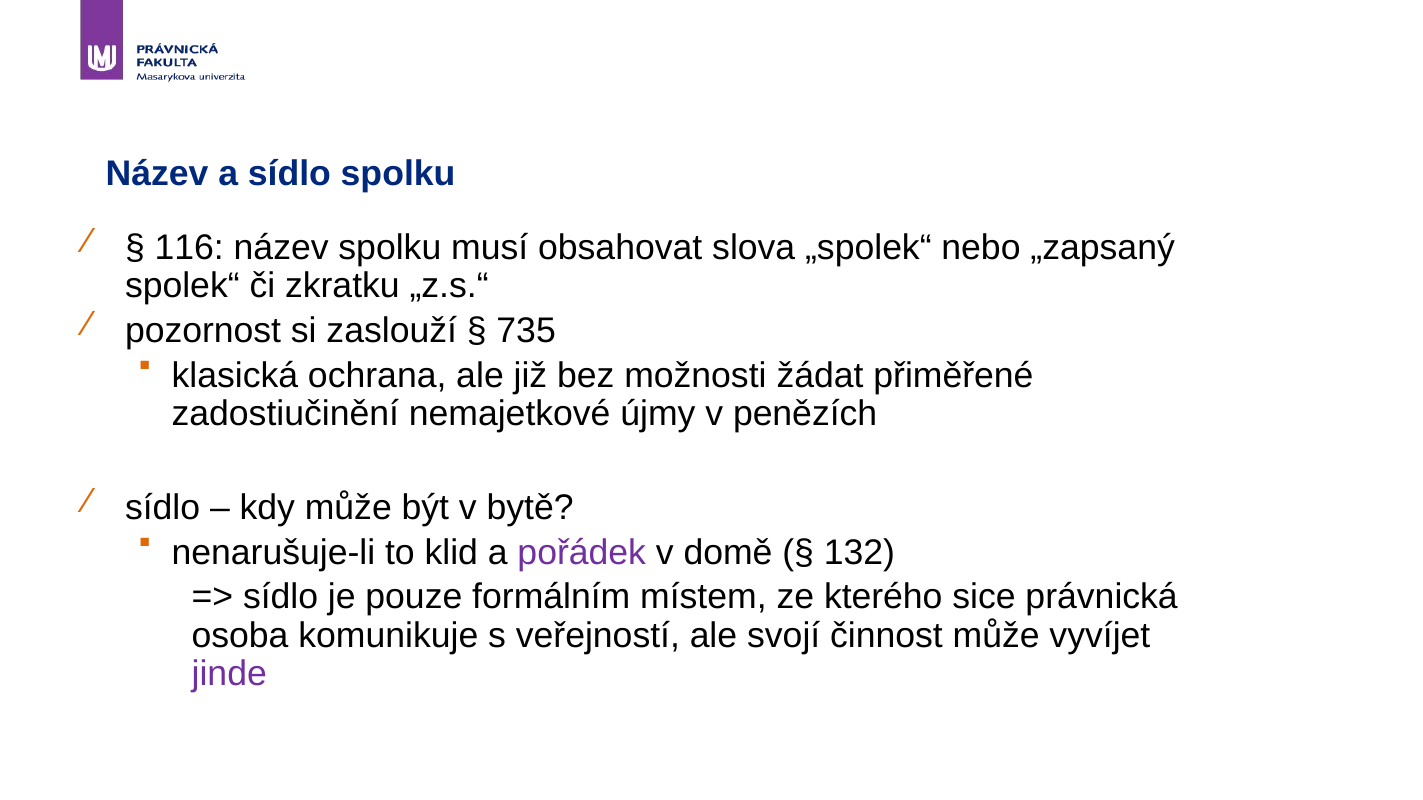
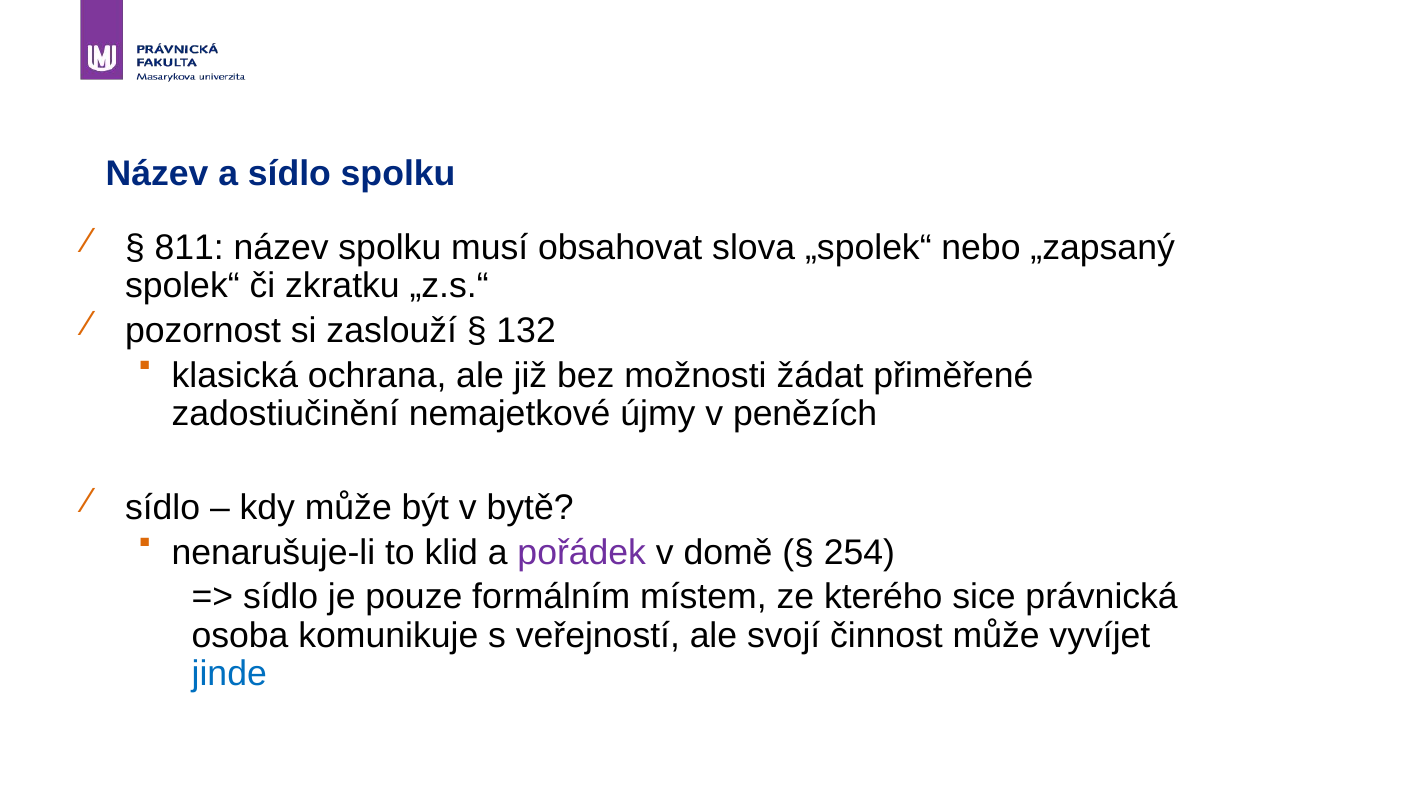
116: 116 -> 811 (189, 248)
735: 735 -> 132 (526, 331)
132: 132 -> 254 (859, 553)
jinde colour: purple -> blue (229, 674)
